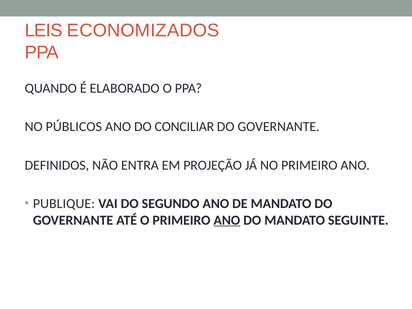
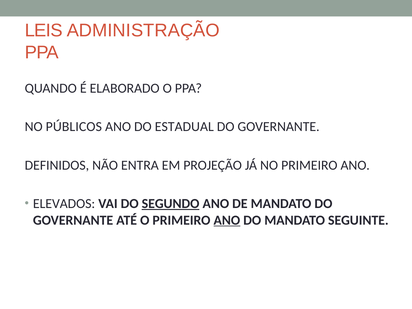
ECONOMIZADOS: ECONOMIZADOS -> ADMINISTRAÇÃO (143, 31)
CONCILIAR: CONCILIAR -> ESTADUAL (184, 127)
PUBLIQUE: PUBLIQUE -> ELEVADOS (64, 204)
SEGUNDO underline: none -> present (171, 204)
